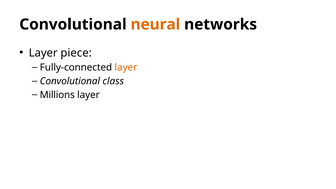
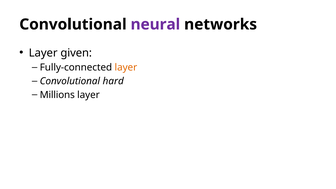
neural colour: orange -> purple (155, 24)
piece: piece -> given (76, 53)
class: class -> hard (113, 81)
